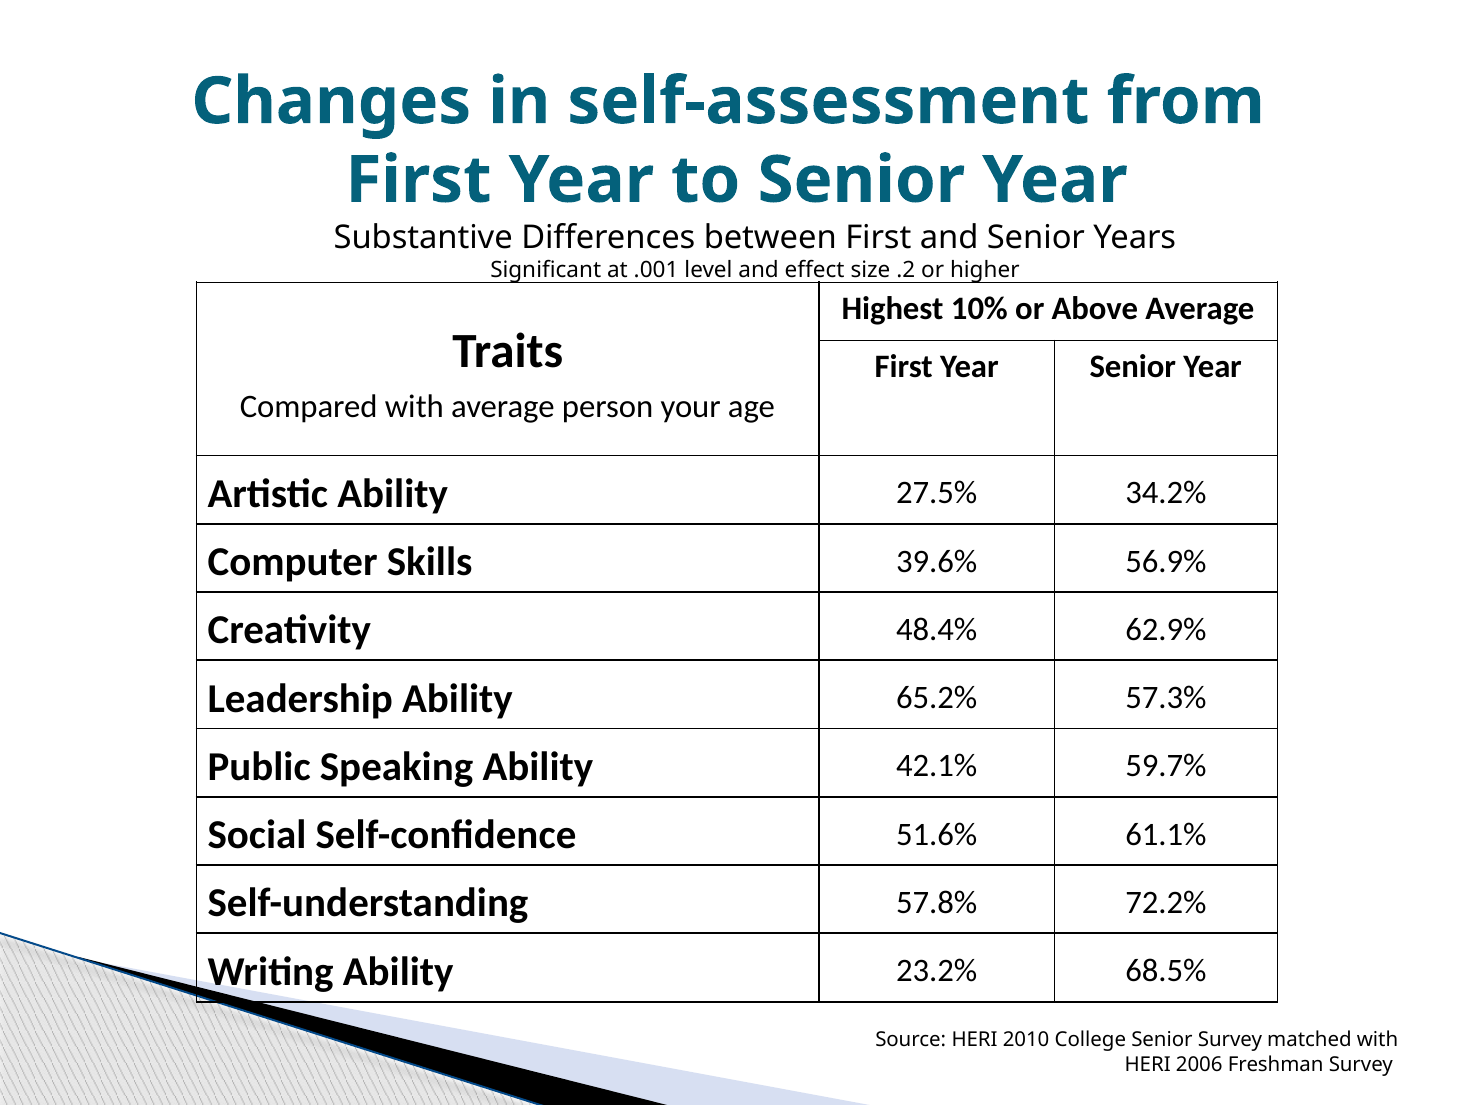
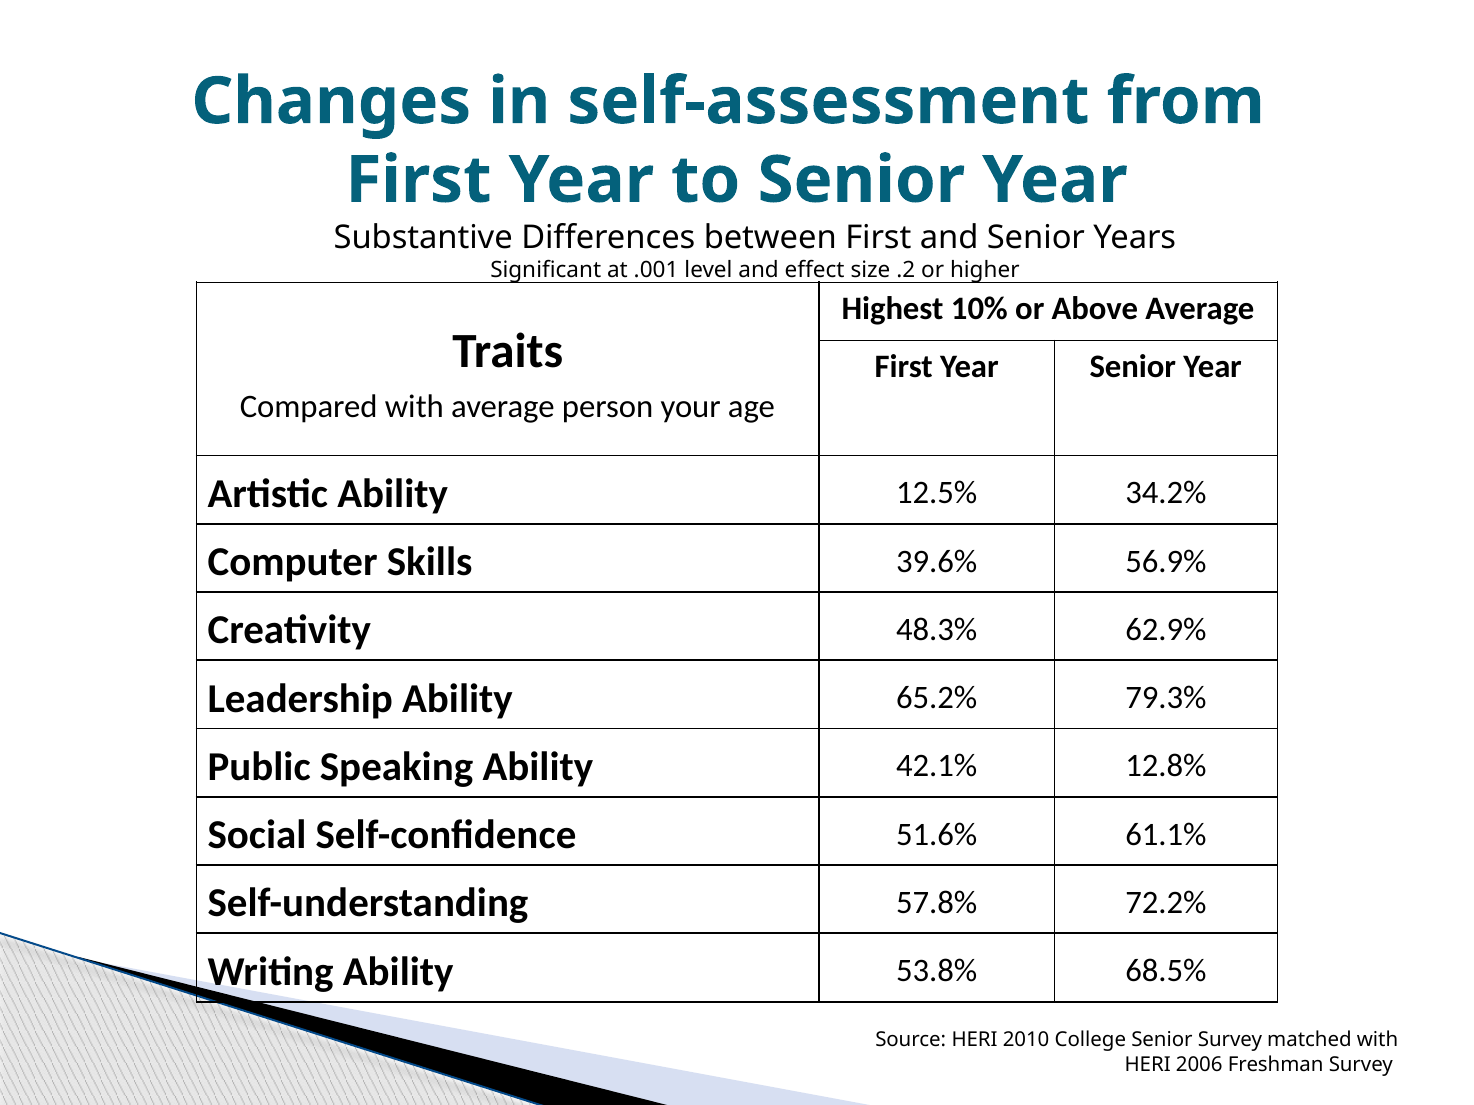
27.5%: 27.5% -> 12.5% (937, 493)
48.4%: 48.4% -> 48.3% (937, 630)
57.3%: 57.3% -> 79.3% (1166, 698)
59.7%: 59.7% -> 12.8% (1166, 766)
23.2%: 23.2% -> 53.8% (937, 971)
